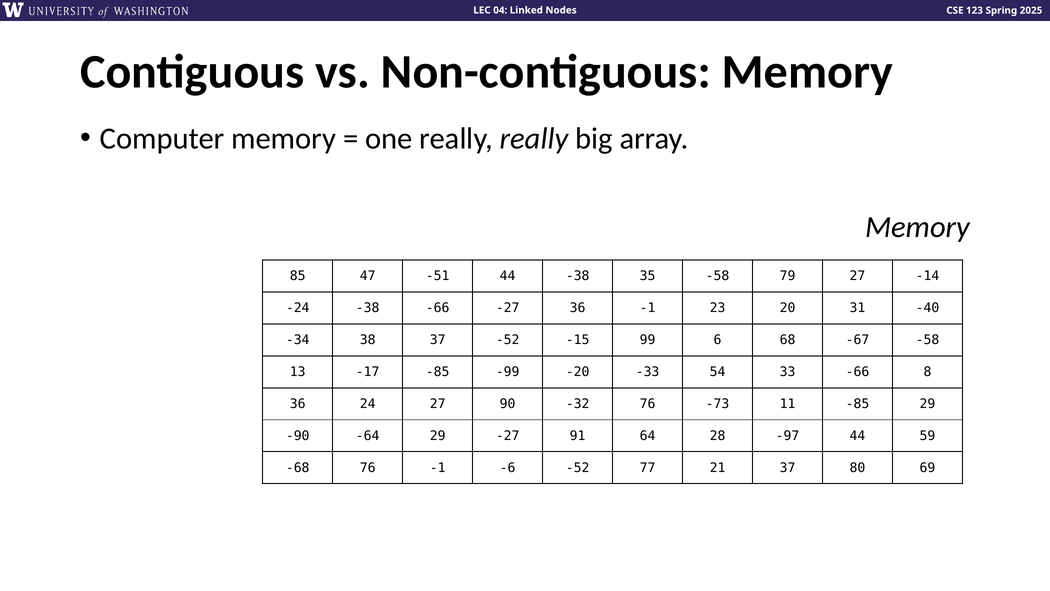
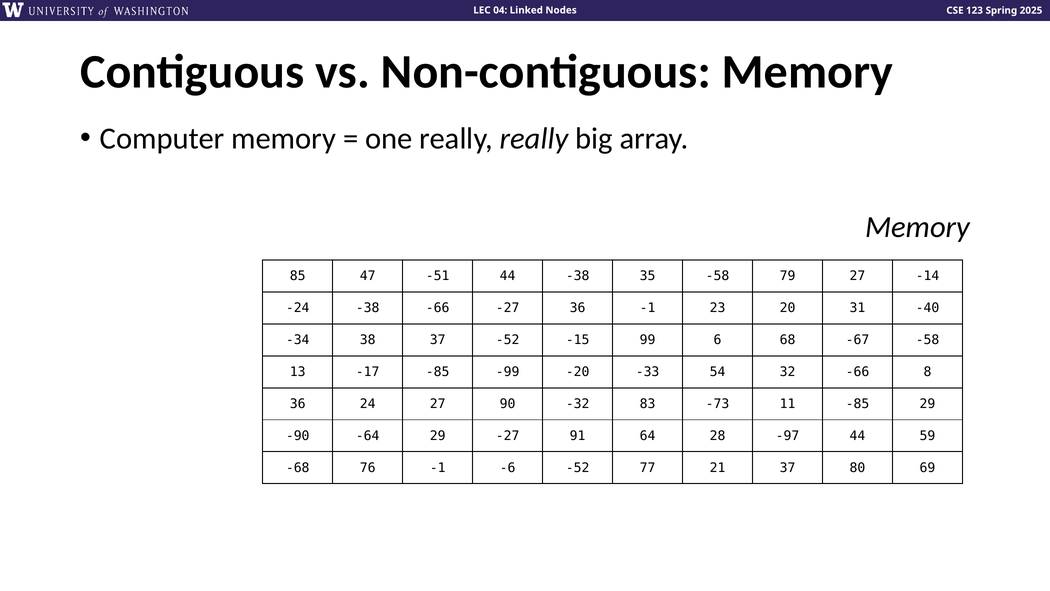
33: 33 -> 32 (788, 372)
-32 76: 76 -> 83 (648, 404)
